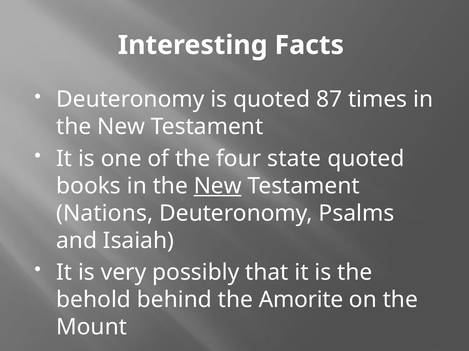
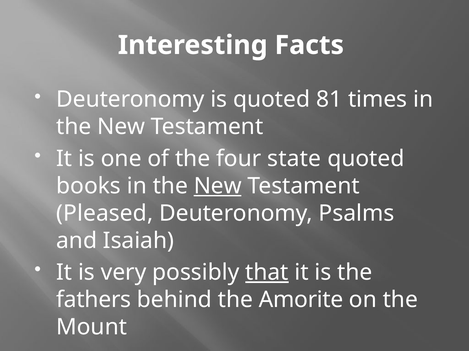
87: 87 -> 81 (329, 100)
Nations: Nations -> Pleased (105, 214)
that underline: none -> present (267, 273)
behold: behold -> fathers (94, 300)
